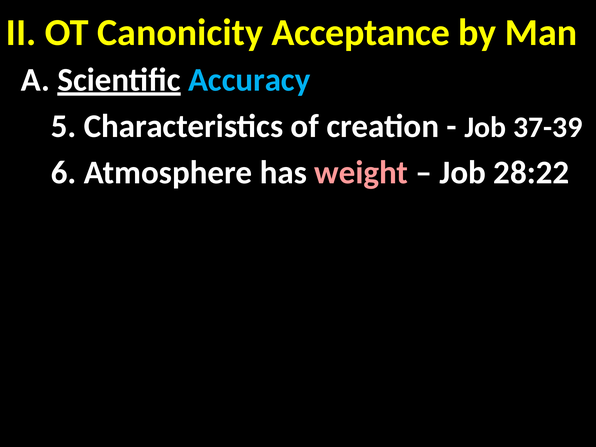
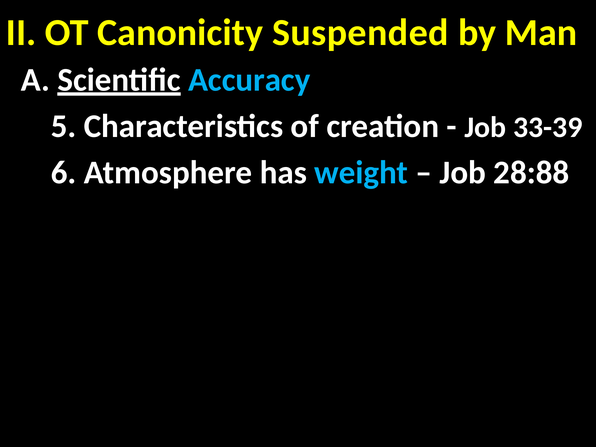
Acceptance: Acceptance -> Suspended (360, 32)
37-39: 37-39 -> 33-39 (548, 127)
weight colour: pink -> light blue (361, 172)
28:22: 28:22 -> 28:88 (531, 172)
